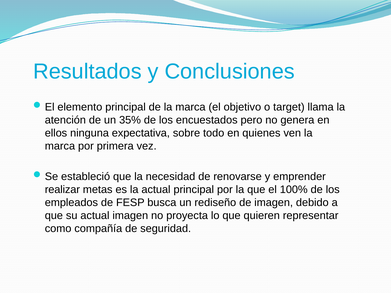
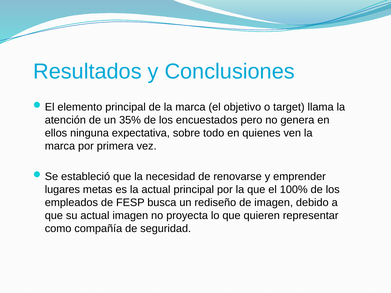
realizar: realizar -> lugares (62, 190)
